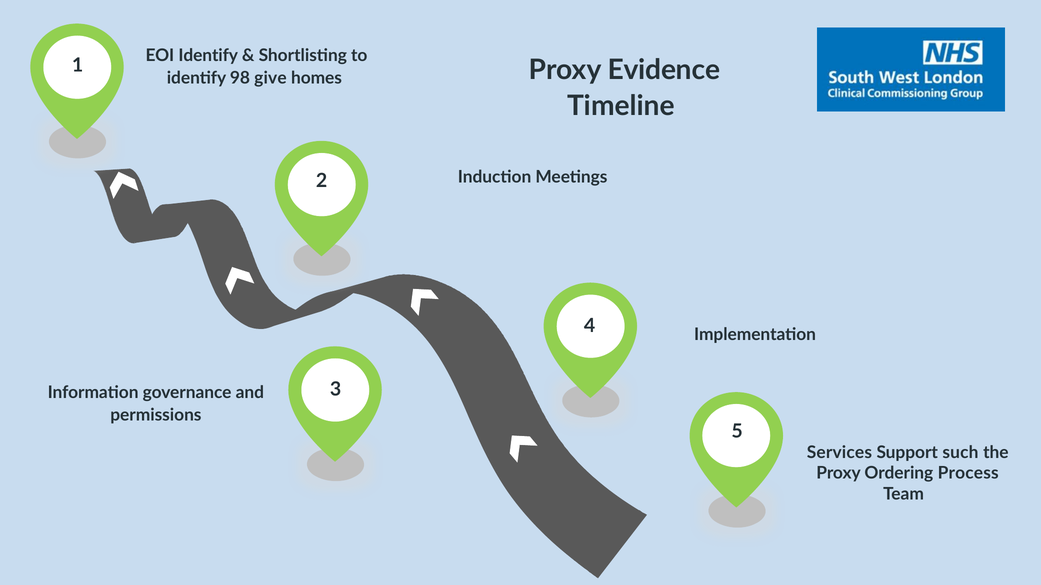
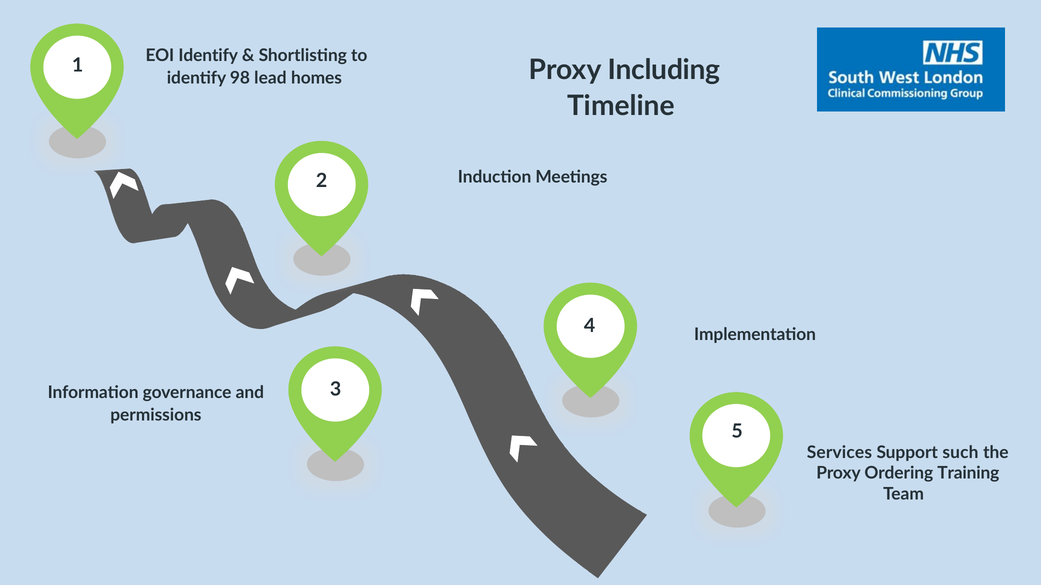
Evidence: Evidence -> Including (664, 70)
give: give -> lead (270, 78)
Process: Process -> Training (968, 474)
